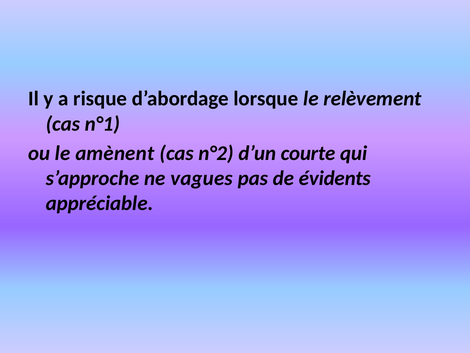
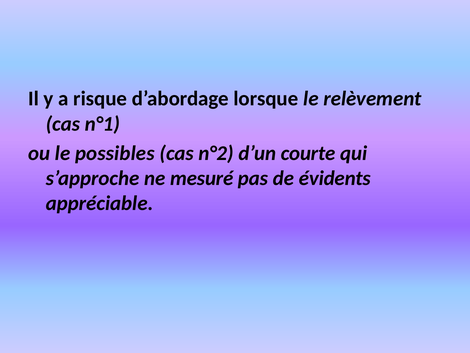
amènent: amènent -> possibles (115, 153)
vagues: vagues -> mesuré (202, 178)
